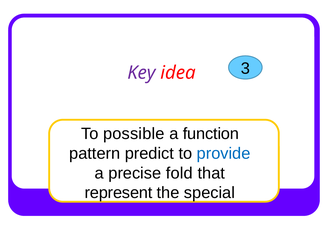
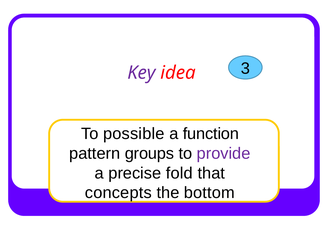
predict: predict -> groups (149, 153)
provide colour: blue -> purple (224, 153)
represent: represent -> concepts (118, 193)
special: special -> bottom (209, 193)
